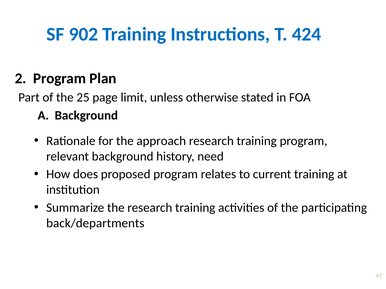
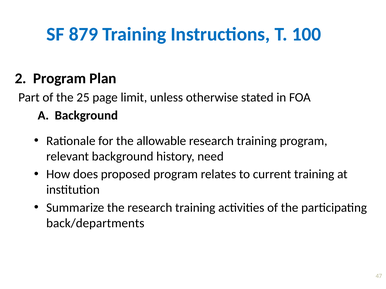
902: 902 -> 879 (83, 34)
424: 424 -> 100 (307, 34)
approach: approach -> allowable (161, 141)
